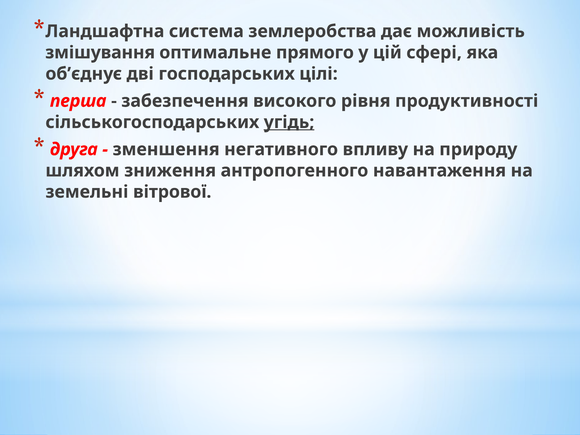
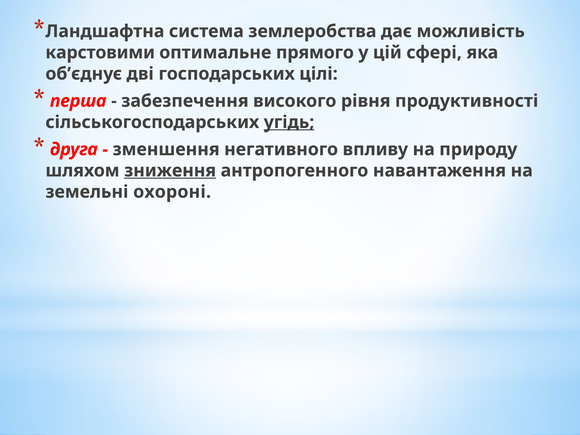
змішування: змішування -> карстовими (100, 53)
зниження underline: none -> present (170, 171)
вітрової: вітрової -> охороні (172, 192)
